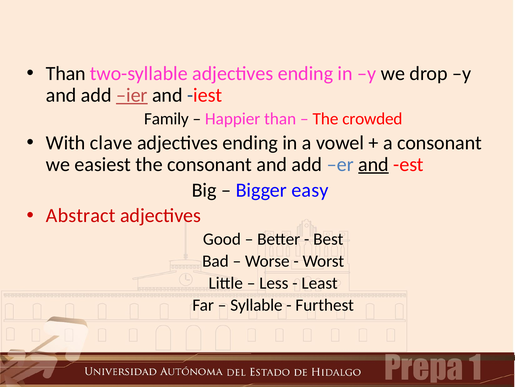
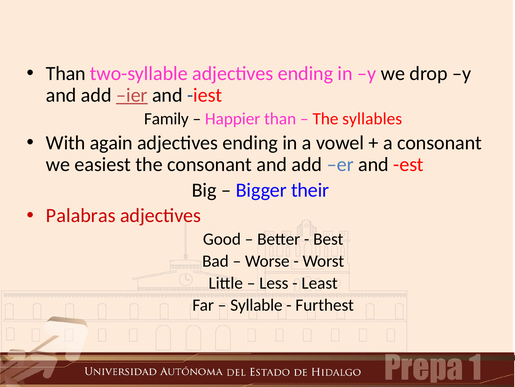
crowded: crowded -> syllables (372, 118)
clave: clave -> again (111, 142)
and underline: present -> none (373, 164)
easy: easy -> their (310, 190)
Abstract: Abstract -> Palabras (81, 215)
